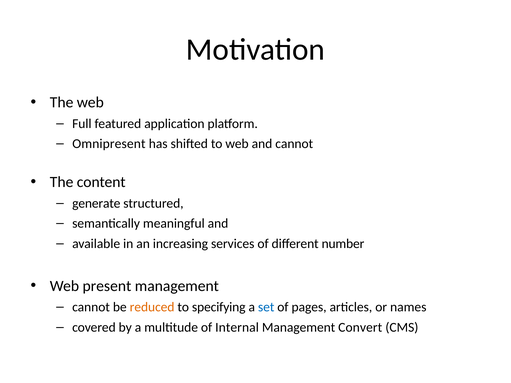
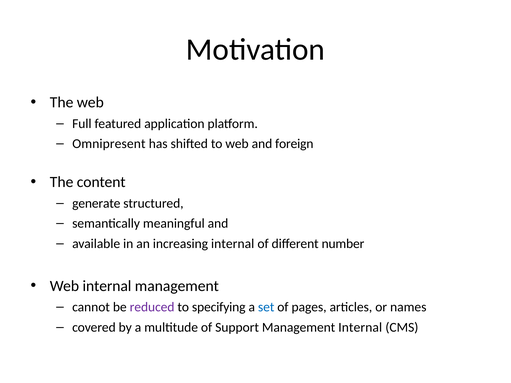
and cannot: cannot -> foreign (294, 144)
increasing services: services -> internal (233, 244)
Web present: present -> internal (107, 286)
reduced colour: orange -> purple (152, 307)
Internal: Internal -> Support (237, 328)
Management Convert: Convert -> Internal (360, 328)
